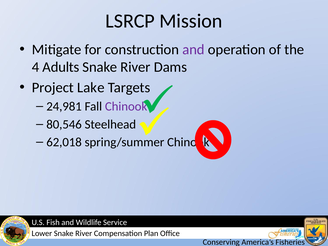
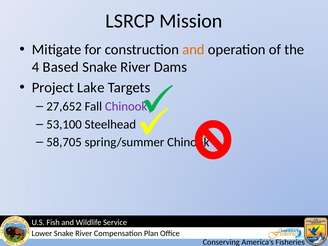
and colour: purple -> orange (193, 50)
Adults: Adults -> Based (61, 67)
24,981: 24,981 -> 27,652 (64, 106)
80,546: 80,546 -> 53,100 (64, 124)
62,018: 62,018 -> 58,705 (64, 142)
